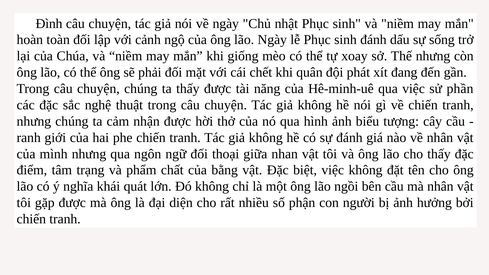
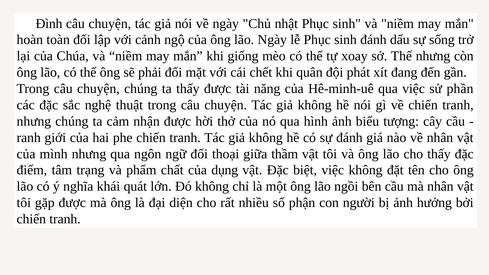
nhan: nhan -> thầm (285, 154)
bằng: bằng -> dụng (225, 170)
